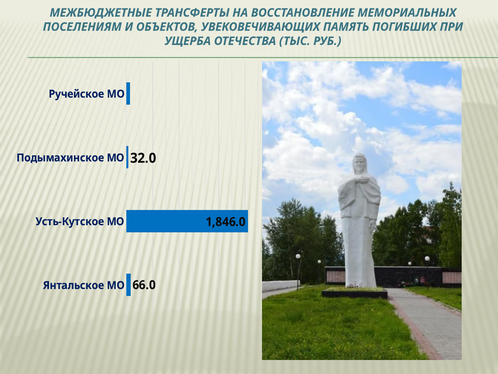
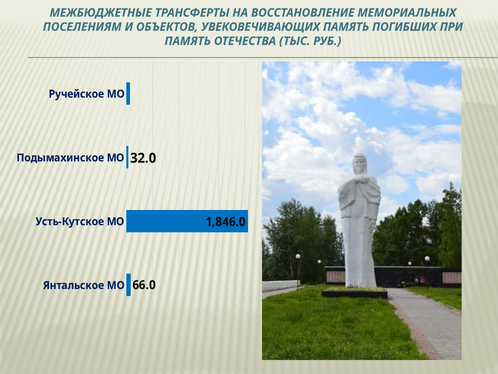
УЩЕРБА: УЩЕРБА -> ПАМЯТЬ (188, 41)
